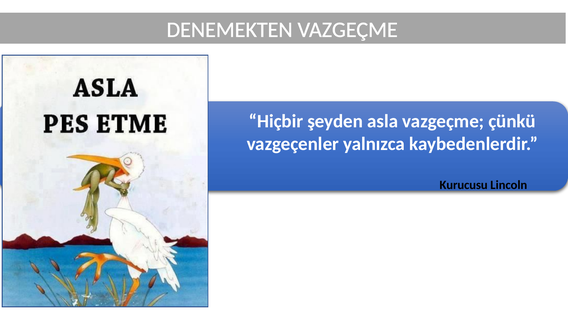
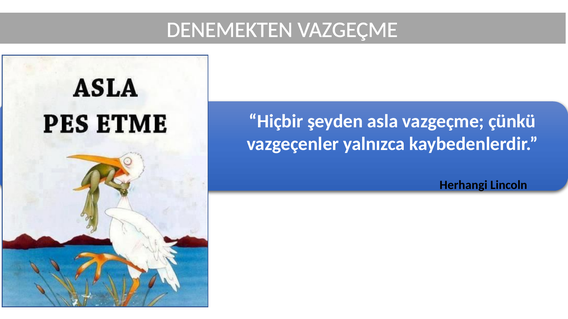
Kurucusu: Kurucusu -> Herhangi (464, 185)
